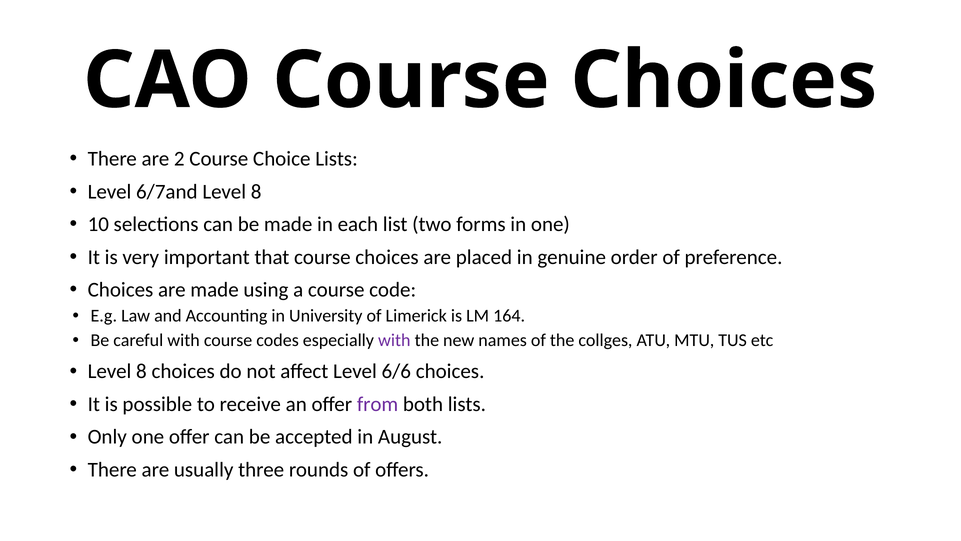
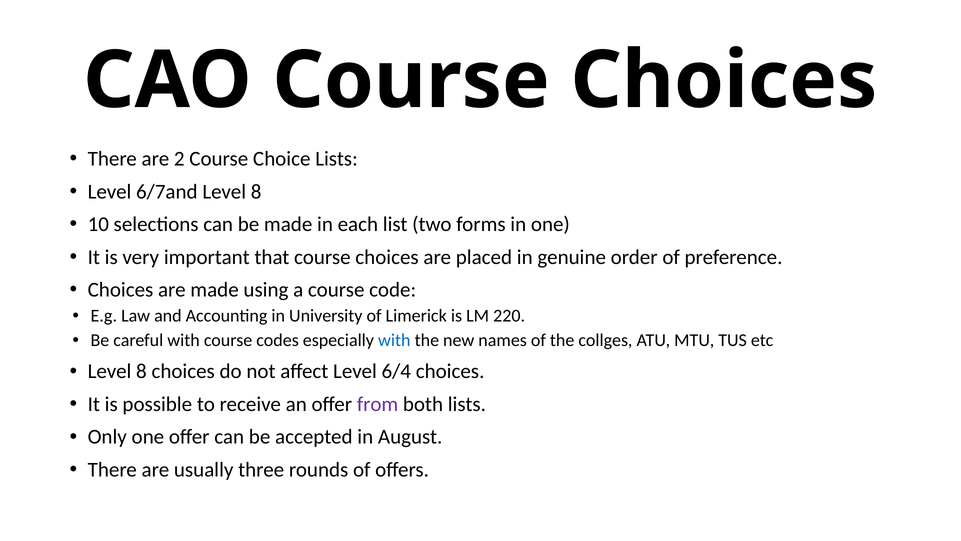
164: 164 -> 220 (509, 316)
with colour: purple -> blue (394, 340)
6/6: 6/6 -> 6/4 (396, 371)
